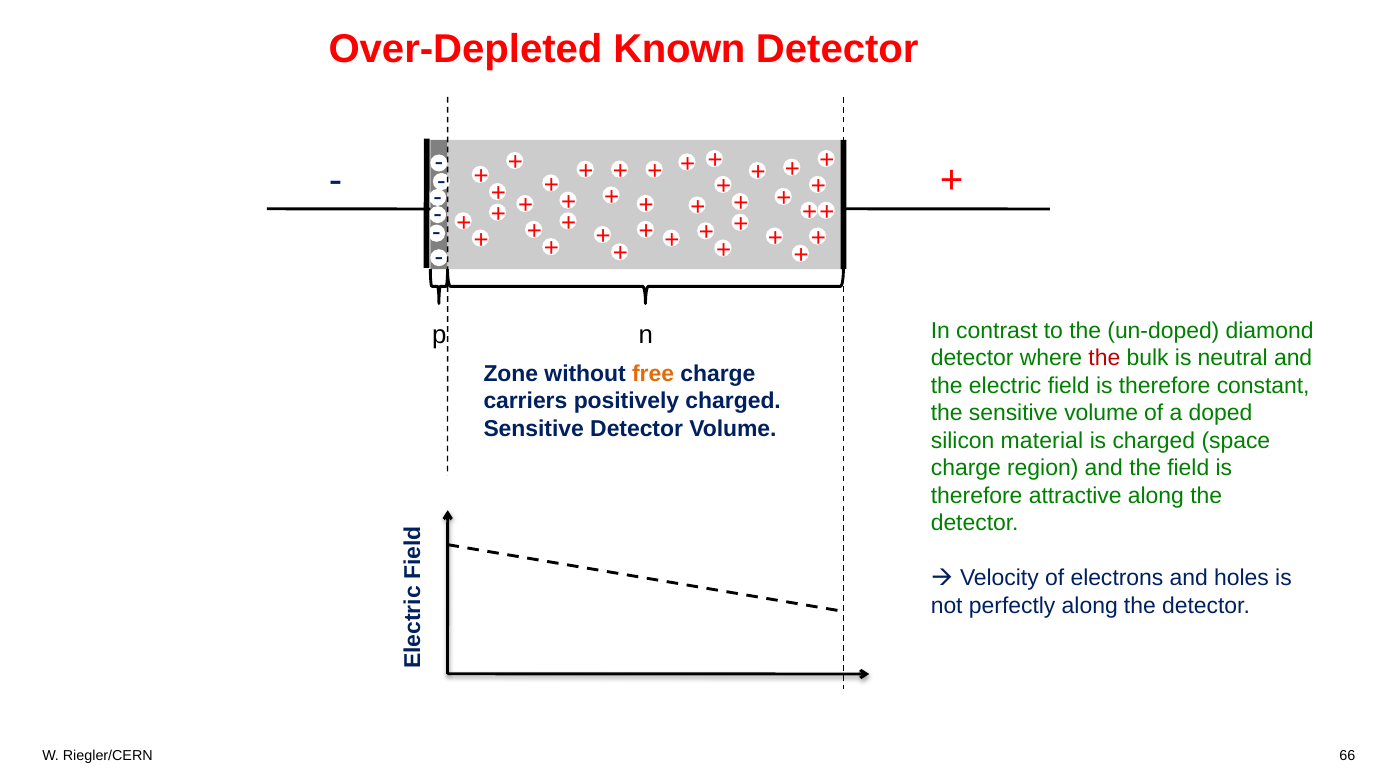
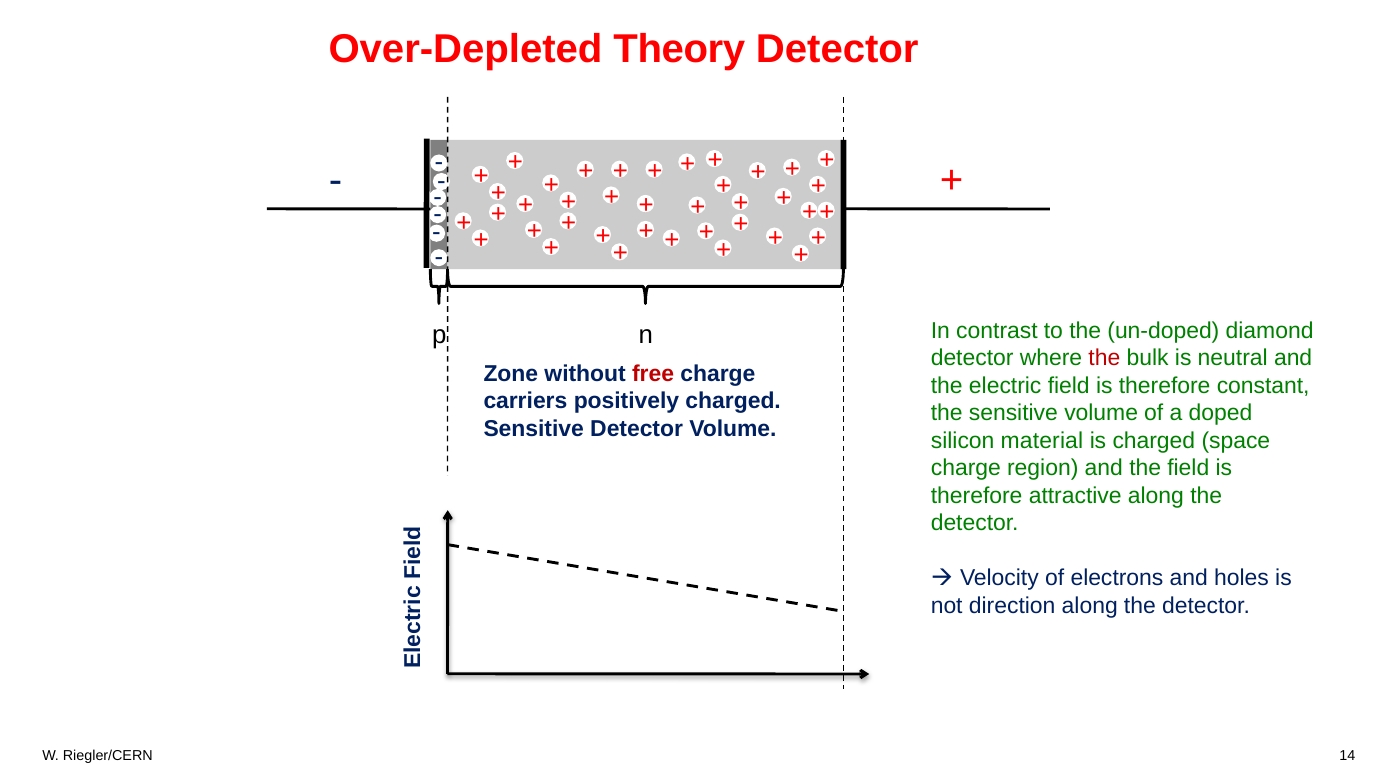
Known: Known -> Theory (679, 49)
free colour: orange -> red (653, 373)
perfectly: perfectly -> direction (1012, 606)
66: 66 -> 14 (1347, 755)
